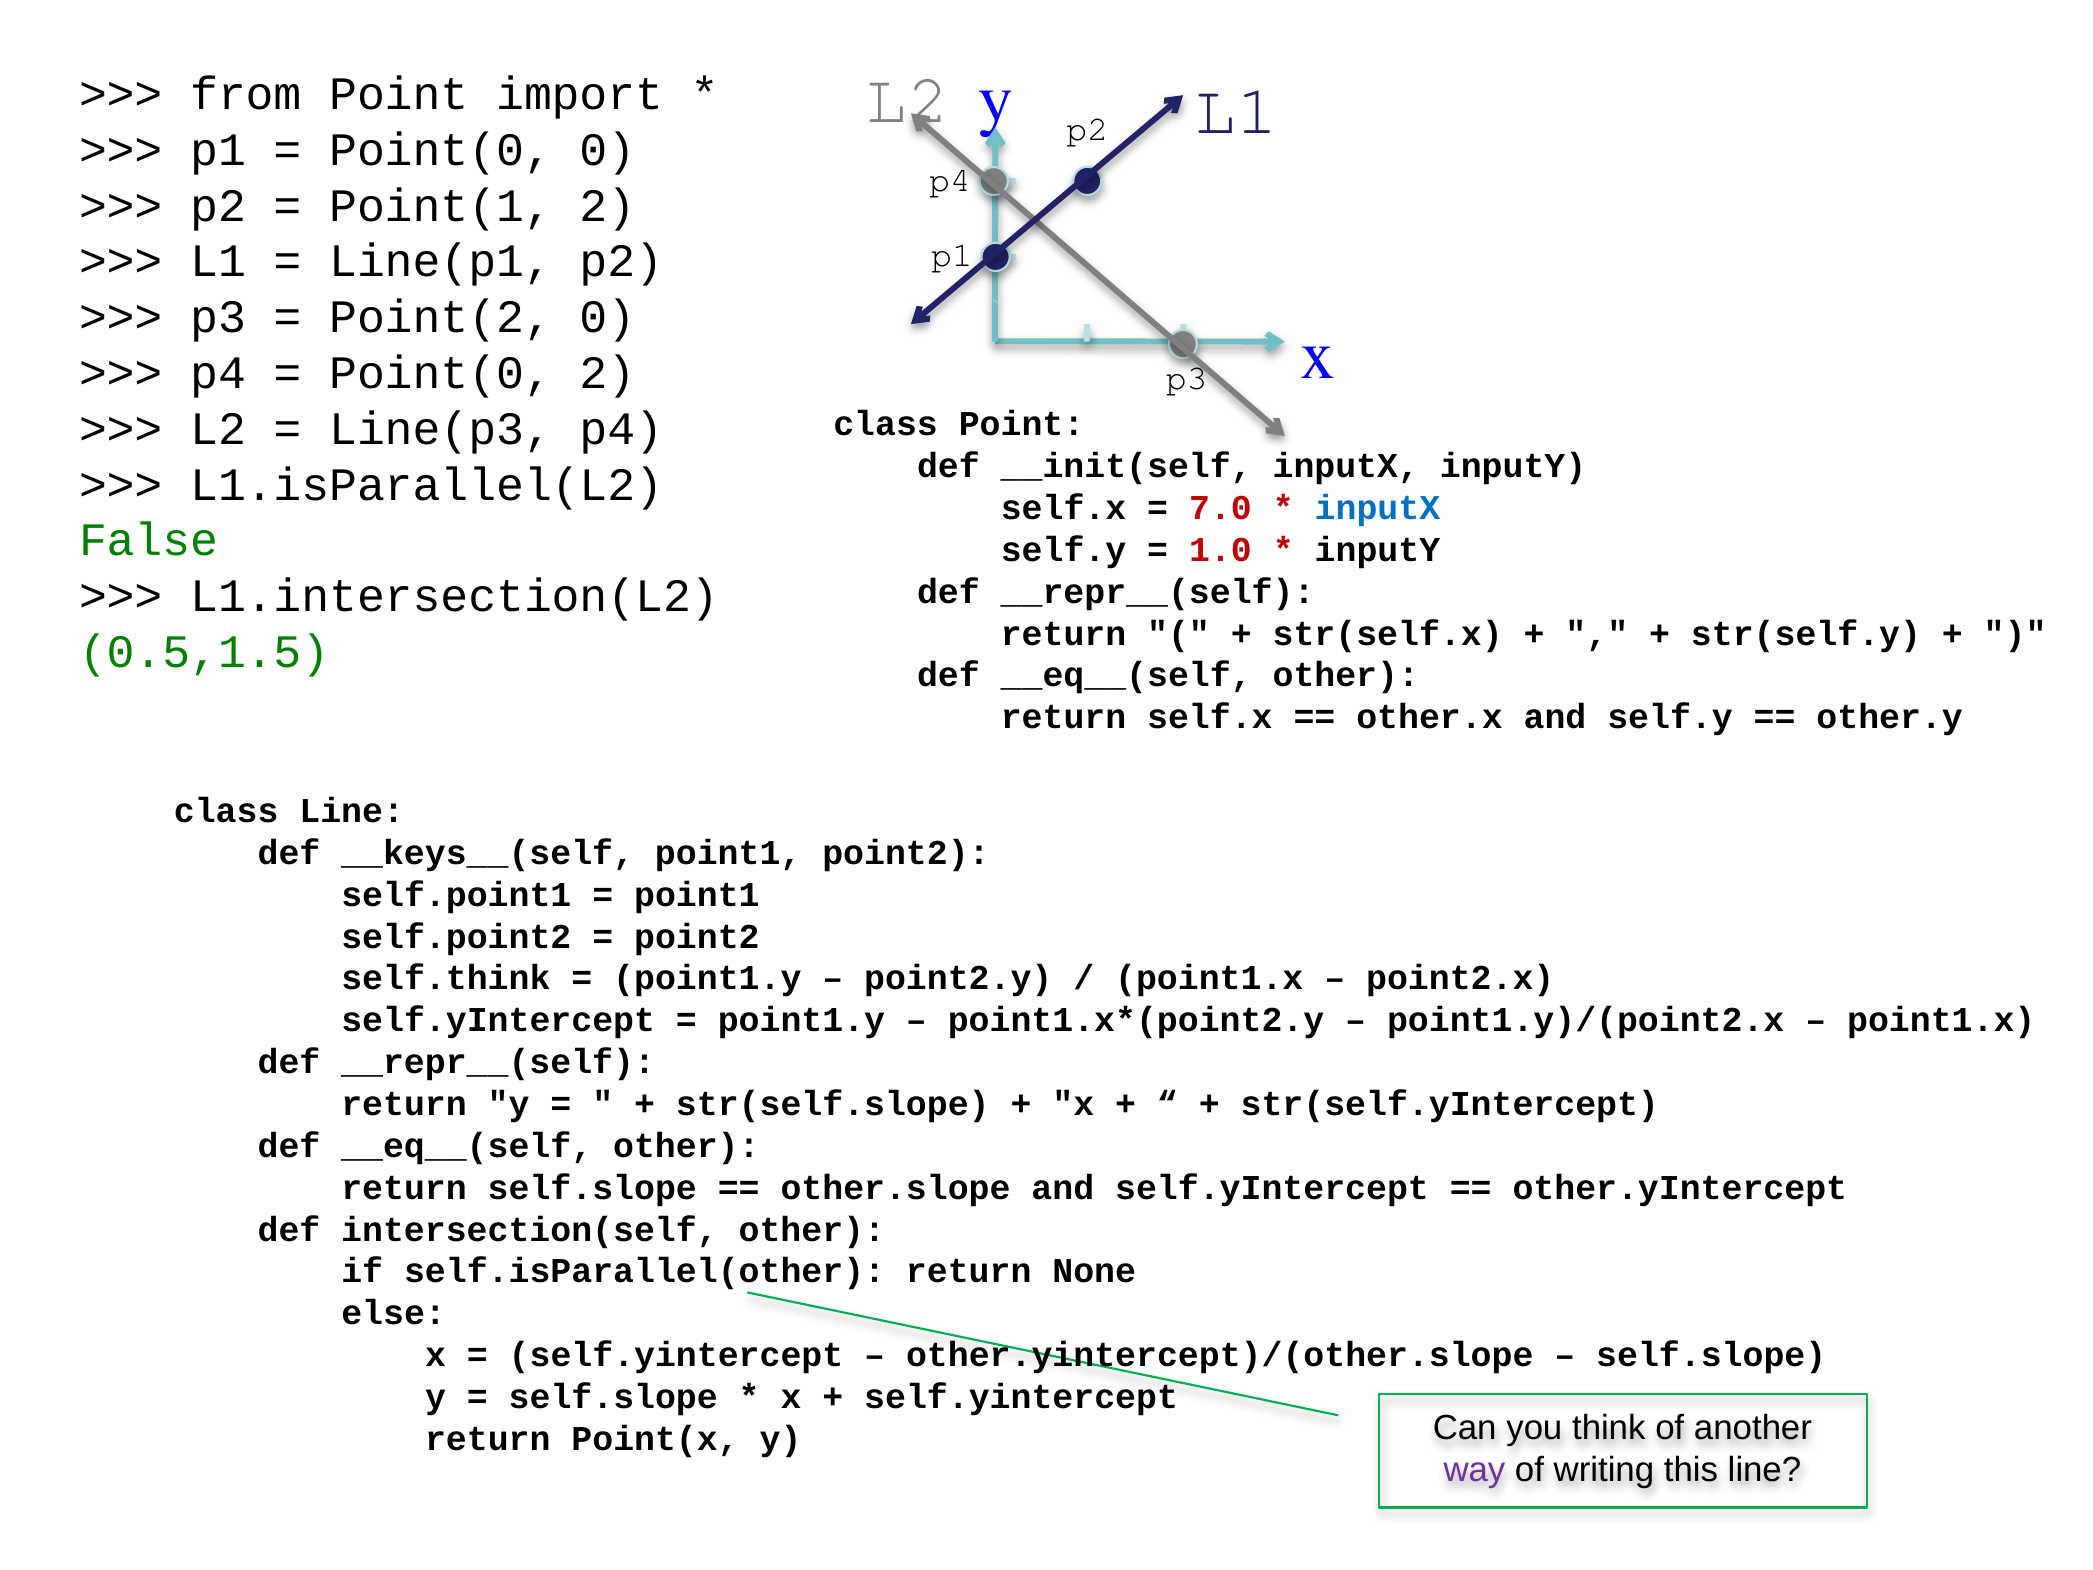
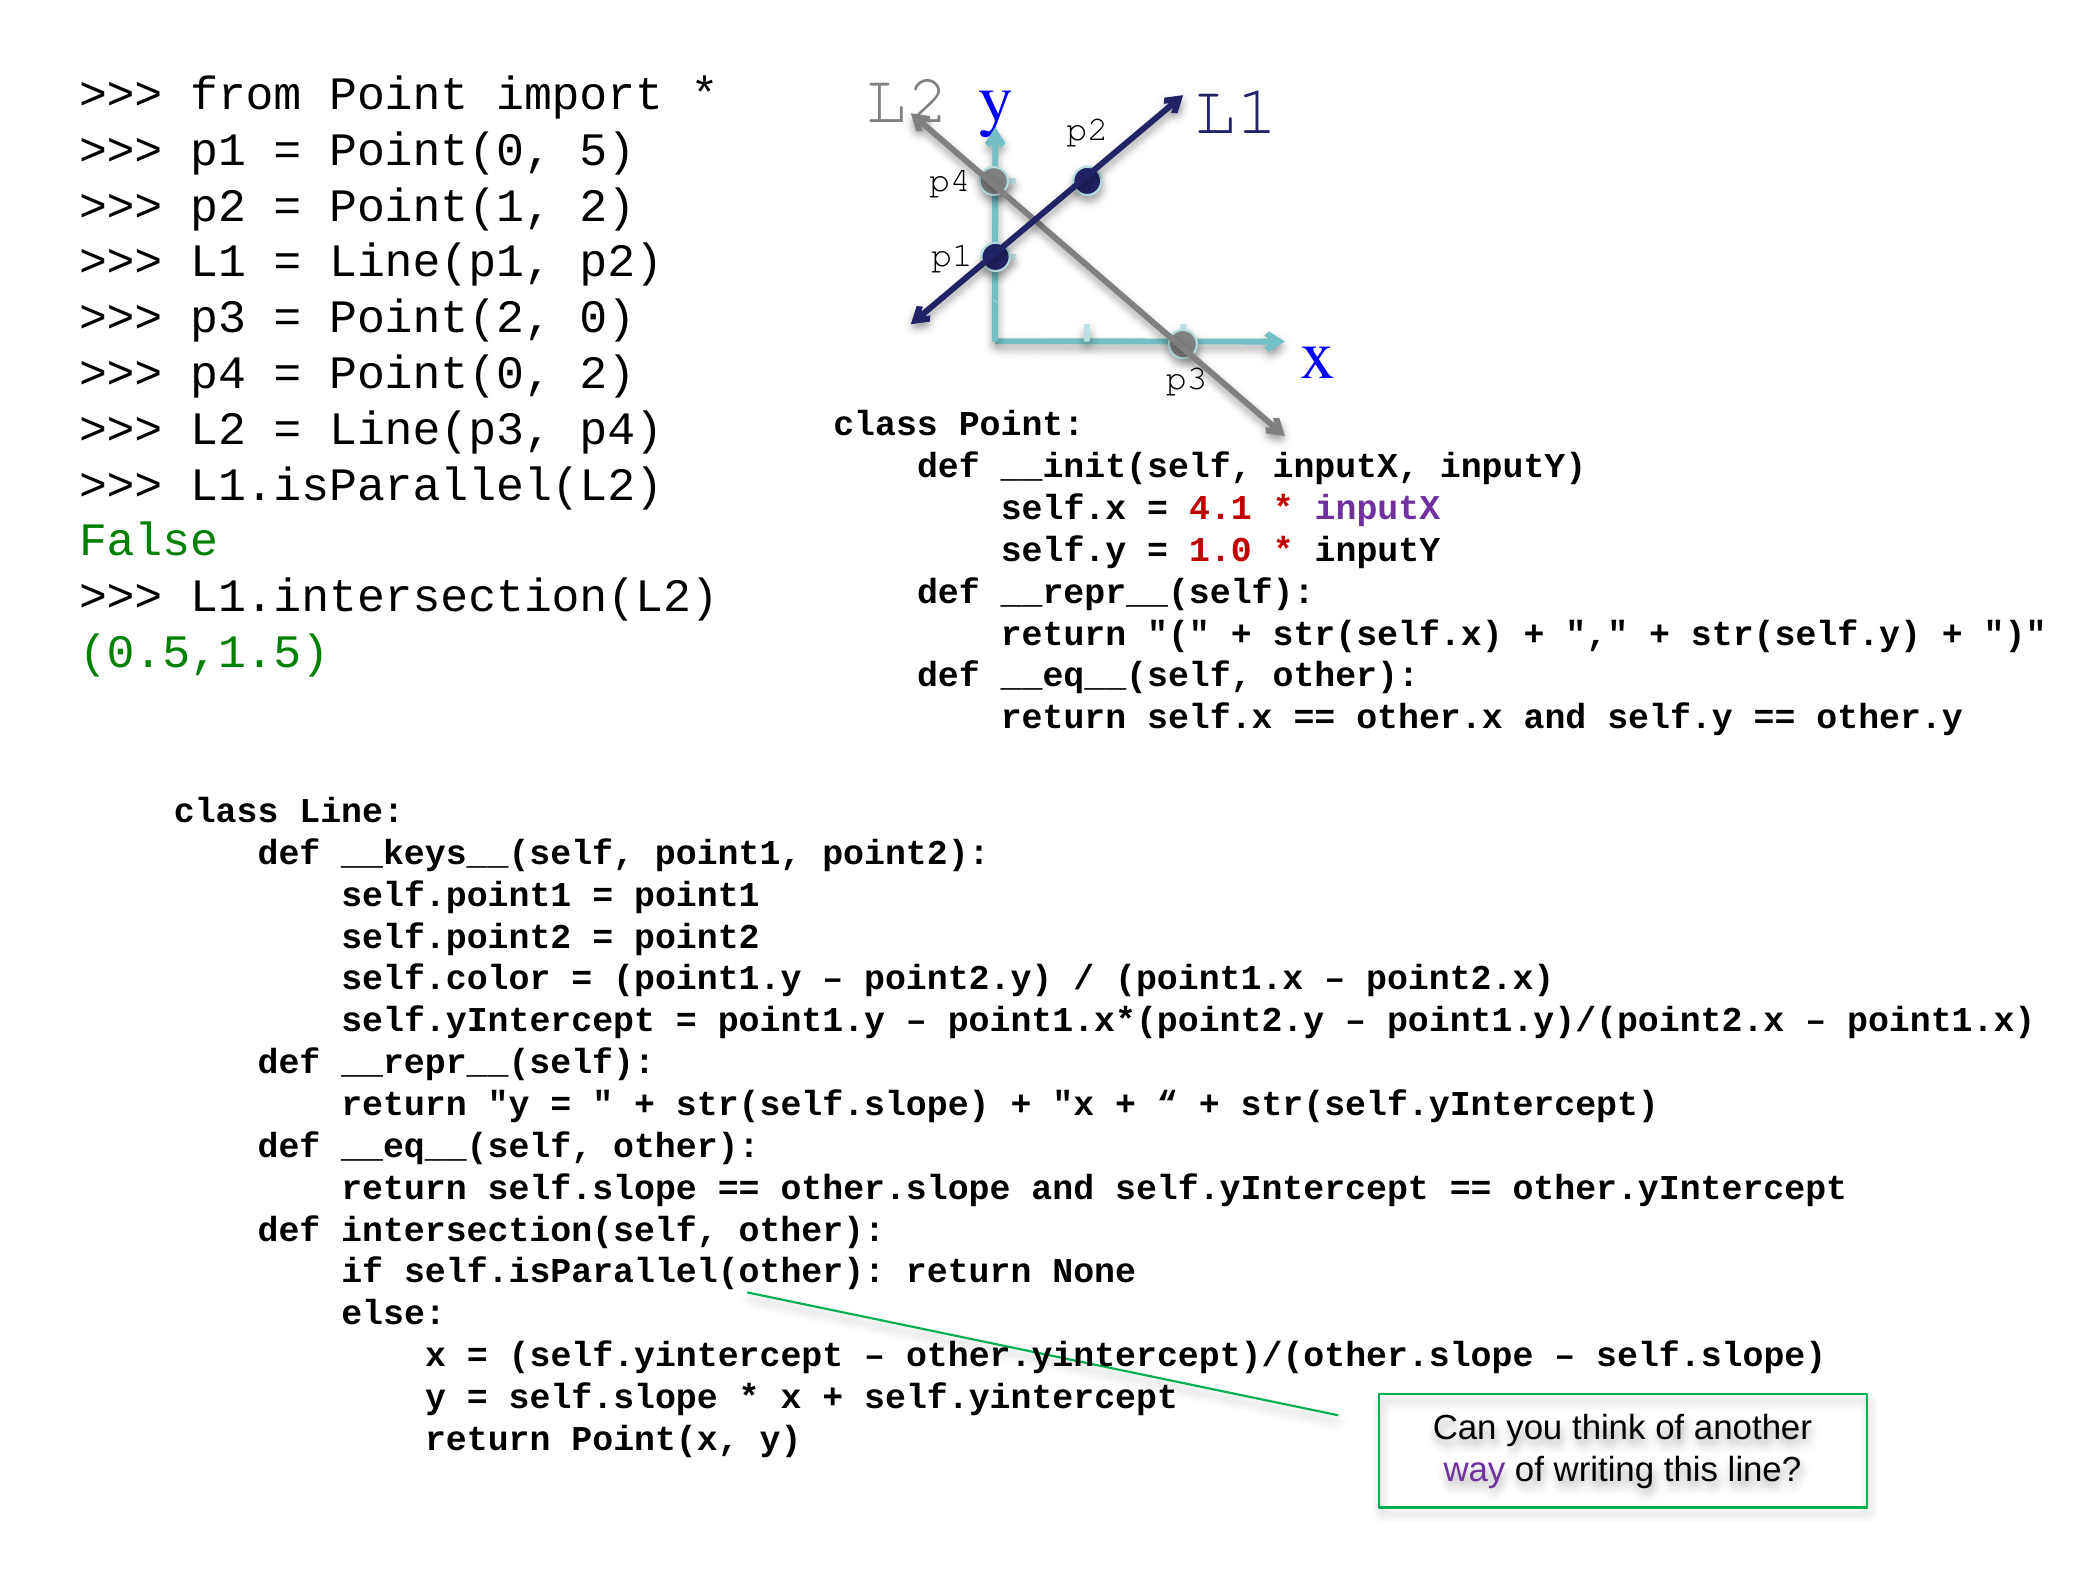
Point(0 0: 0 -> 5 (607, 150)
7.0: 7.0 -> 4.1 (1221, 508)
inputX colour: blue -> purple (1377, 508)
self.think: self.think -> self.color (446, 978)
